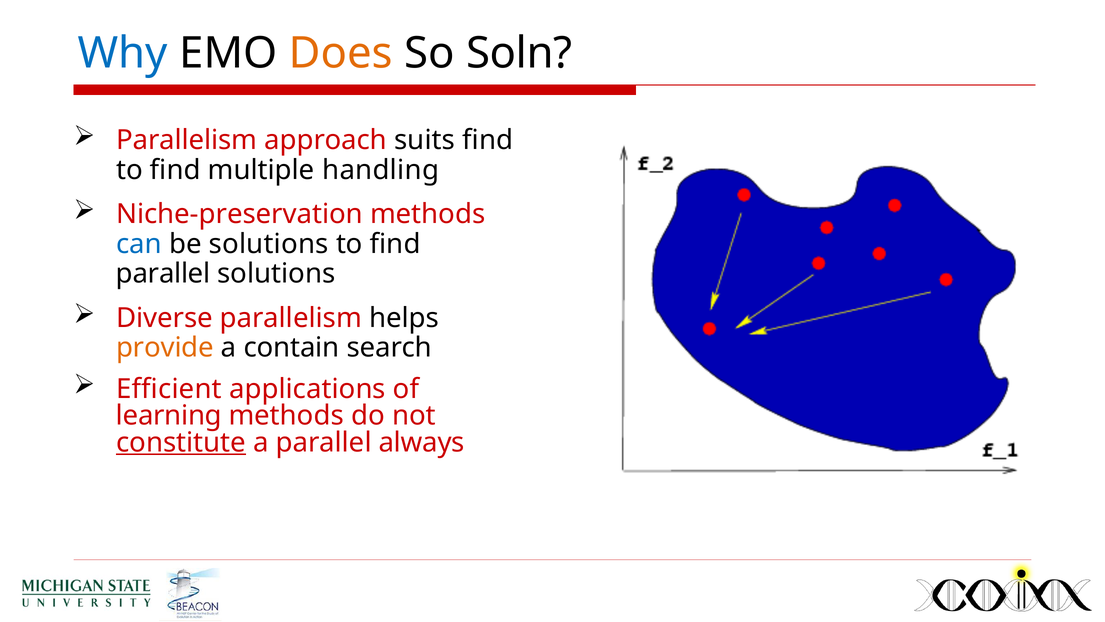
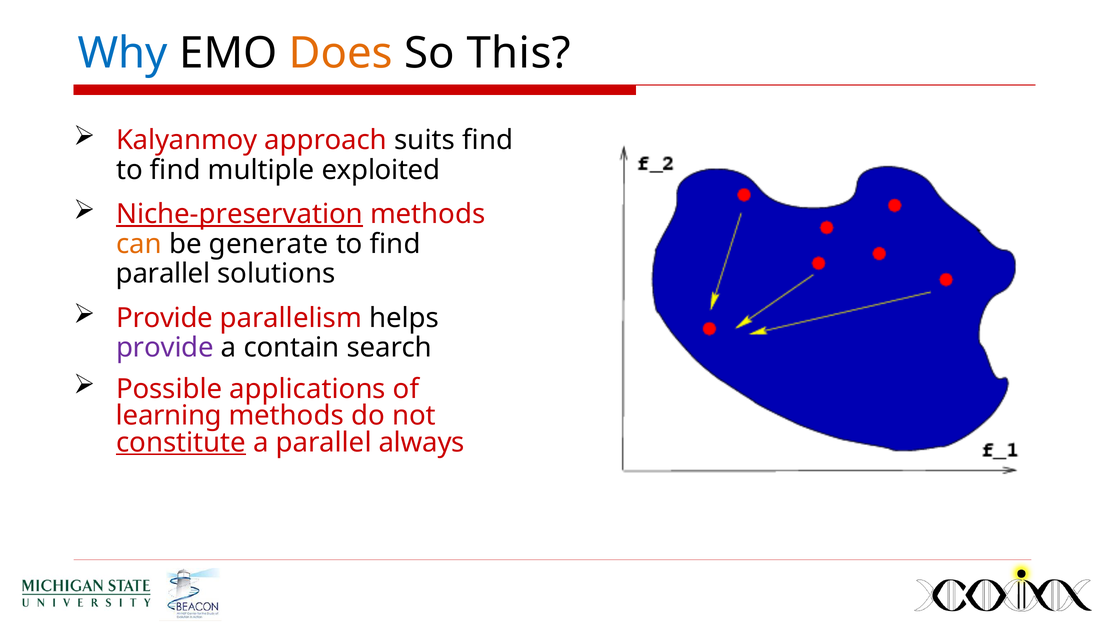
Soln: Soln -> This (519, 53)
Parallelism: Parallelism -> Kalyanmoy (187, 140)
handling: handling -> exploited (381, 170)
Niche-preservation underline: none -> present (240, 214)
can colour: blue -> orange (139, 244)
be solutions: solutions -> generate (269, 244)
Diverse: Diverse -> Provide (165, 318)
provide colour: orange -> purple (165, 348)
Efficient: Efficient -> Possible (169, 389)
